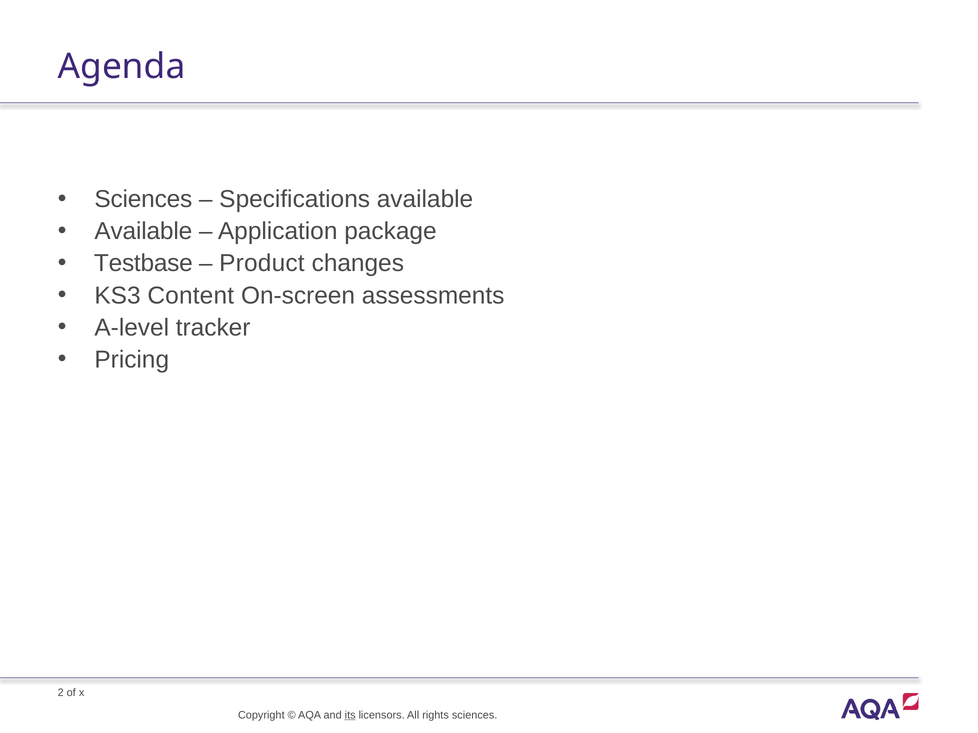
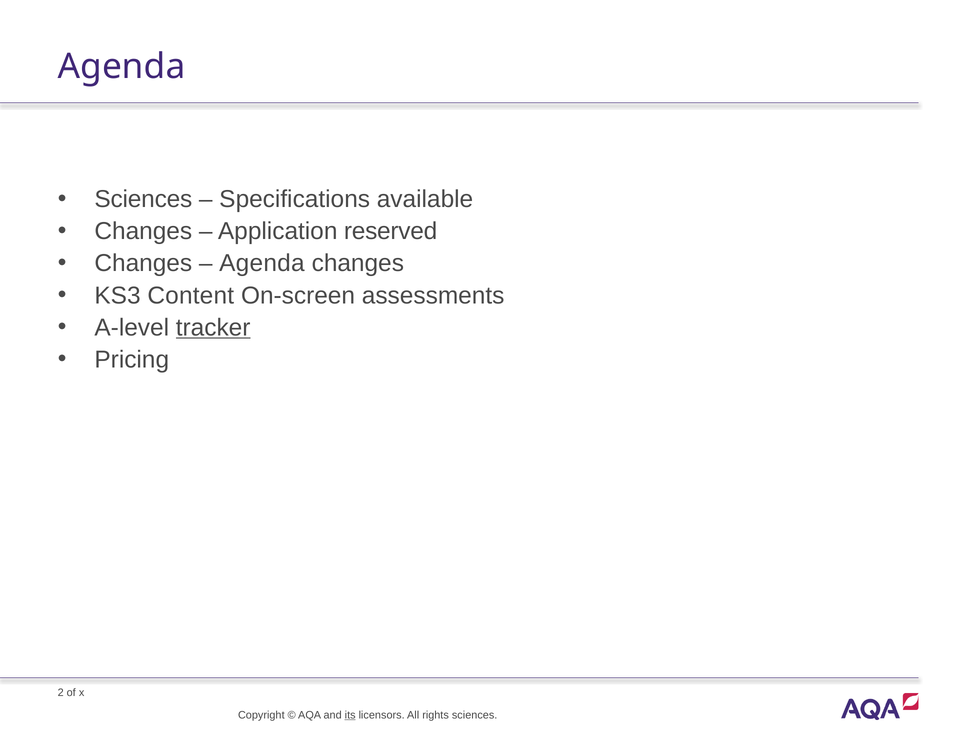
Available: Available -> Changes (143, 232)
package: package -> reserved (391, 232)
Testbase: Testbase -> Changes (143, 264)
Product: Product -> Agenda (262, 264)
tracker underline: none -> present (213, 328)
